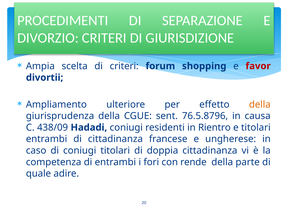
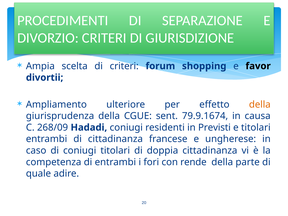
favor colour: red -> black (258, 66)
76.5.8796: 76.5.8796 -> 79.9.1674 (205, 116)
438/09: 438/09 -> 268/09 (53, 127)
Rientro: Rientro -> Previsti (214, 127)
